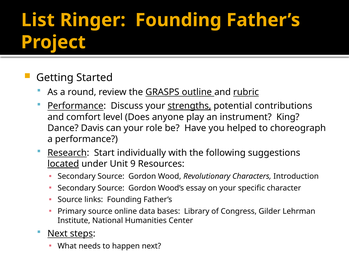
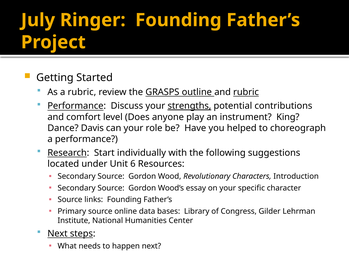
List: List -> July (38, 20)
a round: round -> rubric (82, 92)
located underline: present -> none (63, 164)
9: 9 -> 6 (133, 164)
